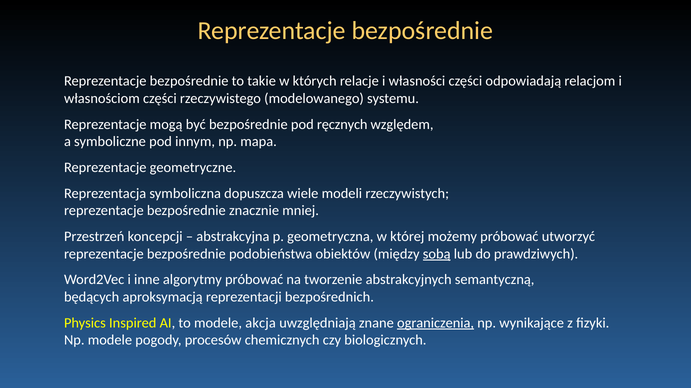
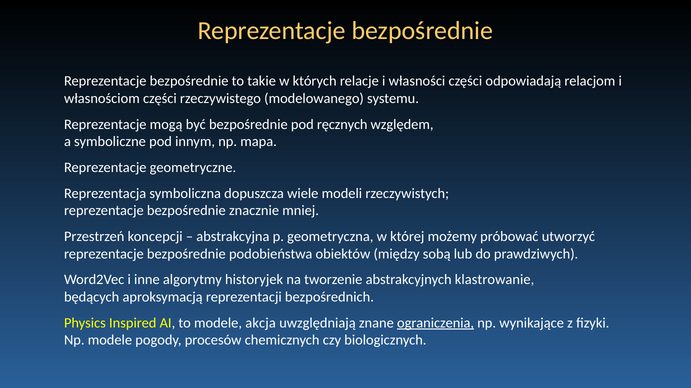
sobą underline: present -> none (437, 254)
algorytmy próbować: próbować -> historyjek (254, 280)
semantyczną: semantyczną -> klastrowanie (495, 280)
